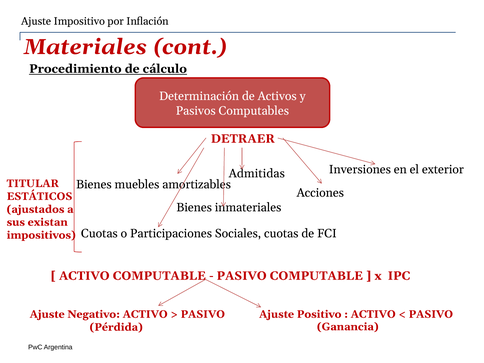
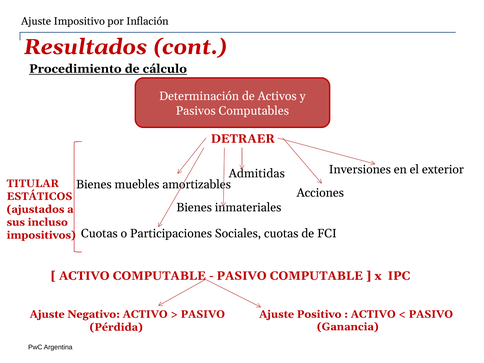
Materiales: Materiales -> Resultados (85, 47)
existan: existan -> incluso (48, 222)
